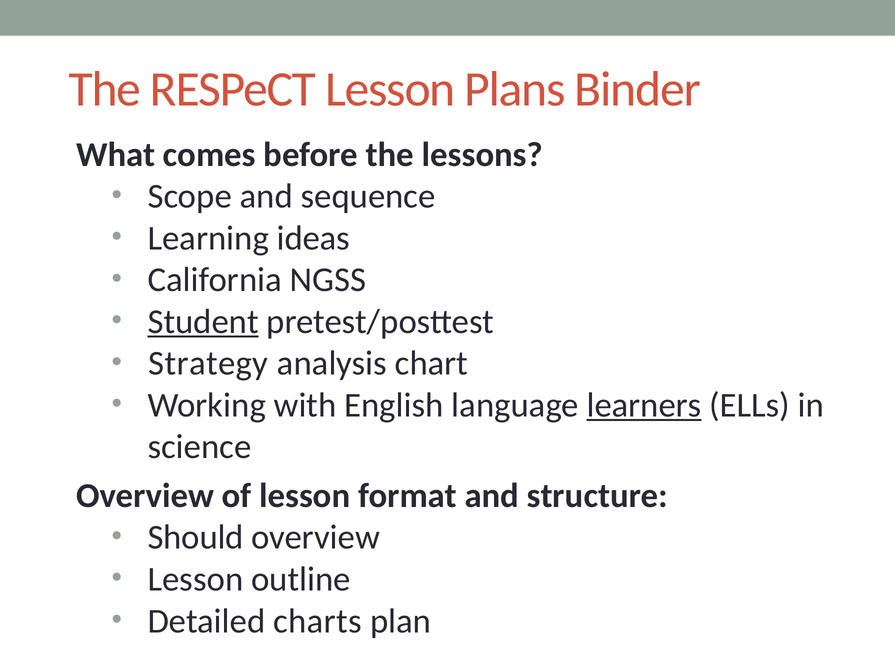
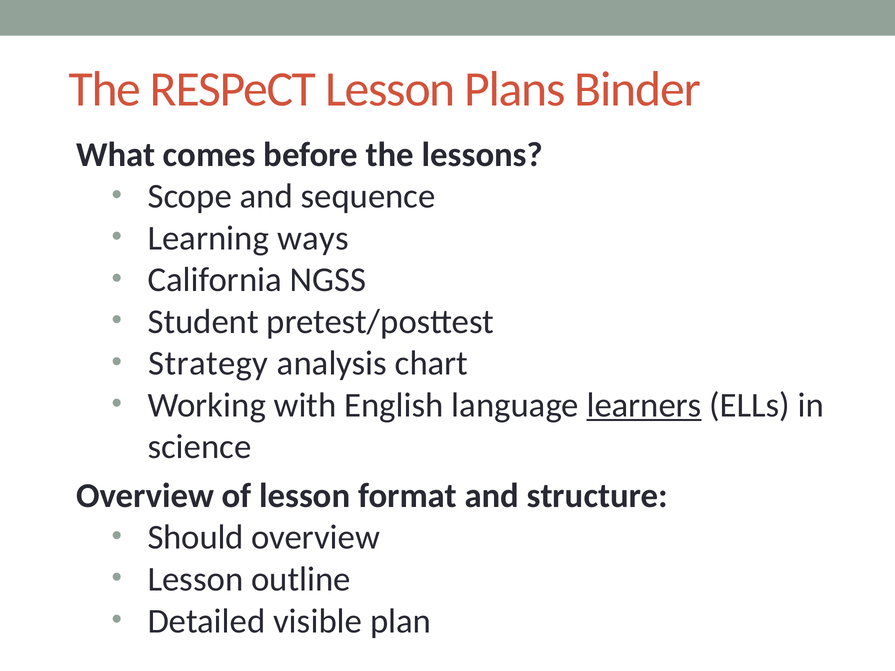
ideas: ideas -> ways (313, 238)
Student underline: present -> none (203, 322)
charts: charts -> visible (318, 621)
